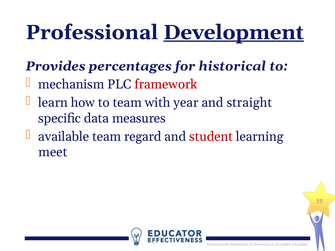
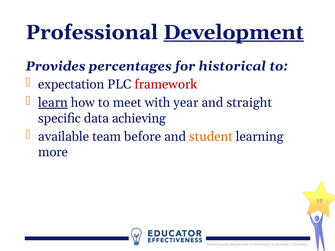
mechanism: mechanism -> expectation (71, 84)
learn underline: none -> present (53, 103)
to team: team -> meet (127, 103)
measures: measures -> achieving (139, 118)
regard: regard -> before (143, 137)
student colour: red -> orange (211, 137)
meet: meet -> more (53, 152)
